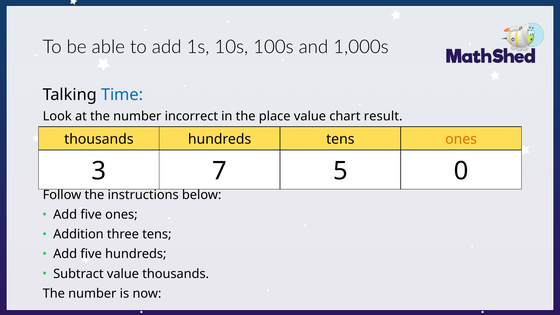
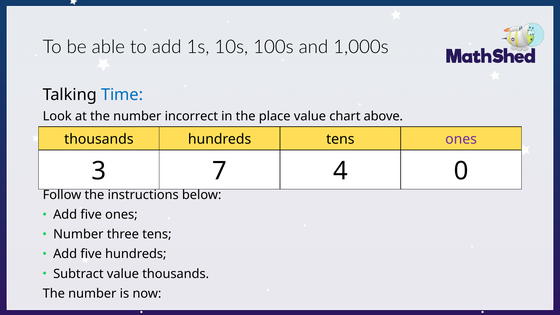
result: result -> above (383, 116)
ones colour: orange -> purple (461, 139)
5: 5 -> 4 (340, 171)
Addition: Addition -> Number (78, 234)
